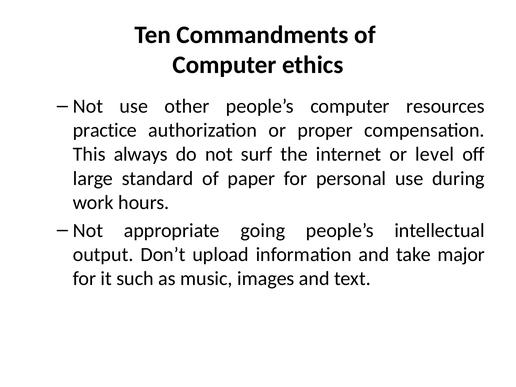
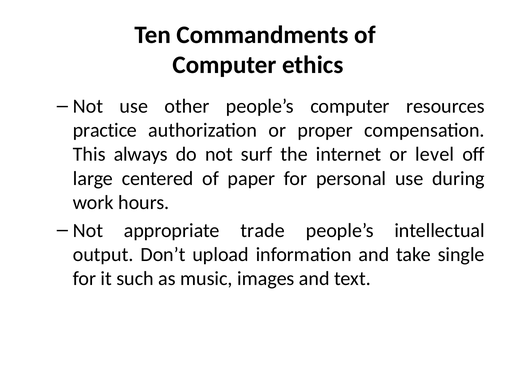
standard: standard -> centered (158, 178)
going: going -> trade (263, 230)
major: major -> single (461, 255)
